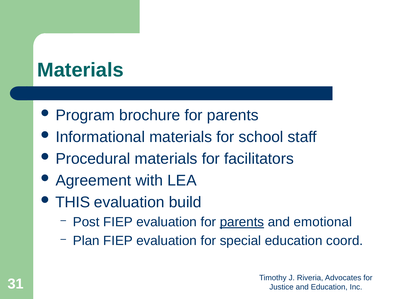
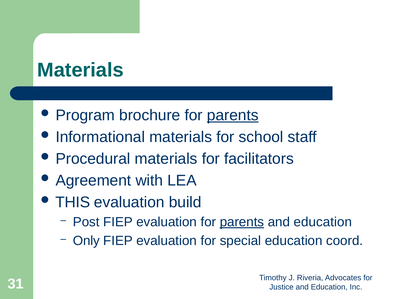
parents underline: none -> present (233, 115)
emotional: emotional -> education (323, 222)
Plan: Plan -> Only (86, 241)
